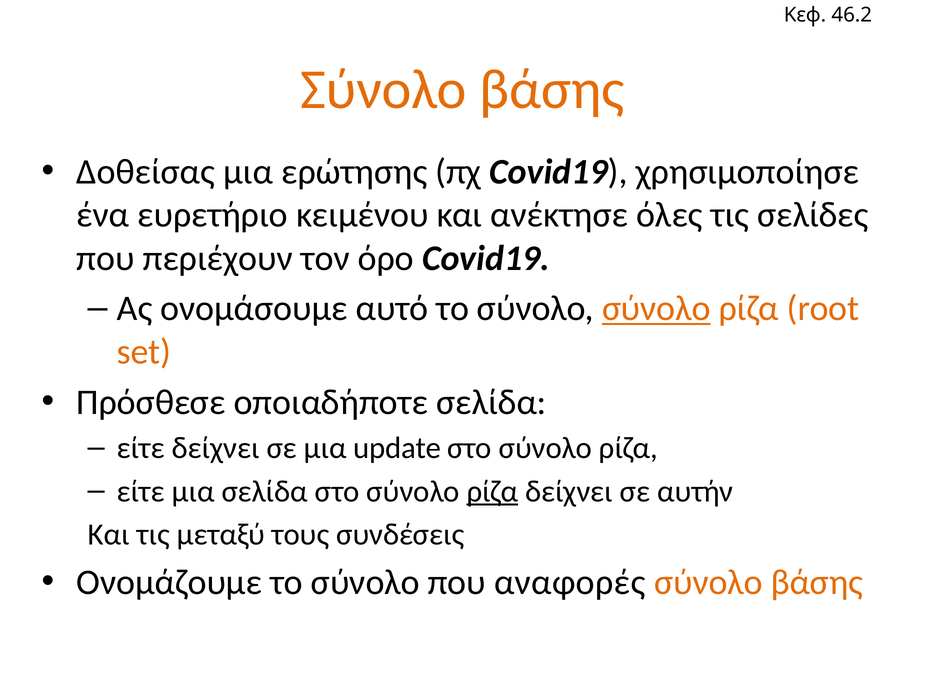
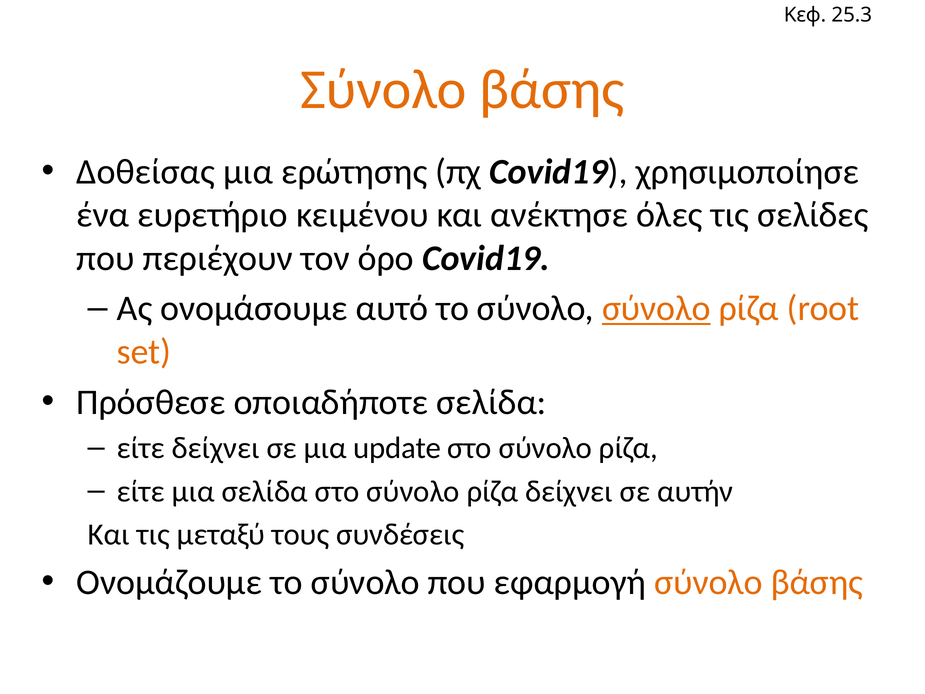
46.2: 46.2 -> 25.3 (852, 15)
ρίζα underline: present -> none (493, 491)
αναφορές: αναφορές -> εφαρμογή (570, 582)
